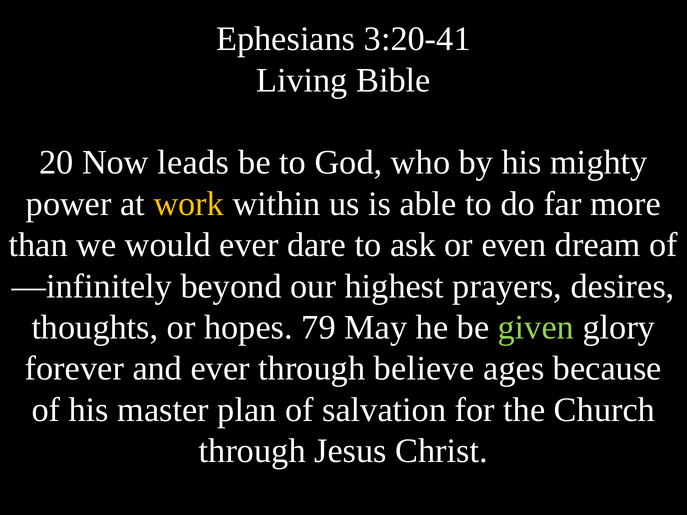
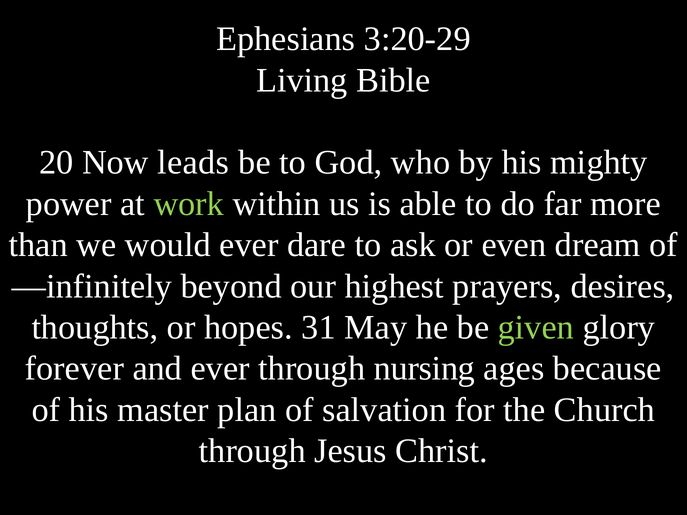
3:20-41: 3:20-41 -> 3:20-29 (417, 39)
work colour: yellow -> light green (189, 204)
79: 79 -> 31 (319, 328)
believe: believe -> nursing (424, 369)
